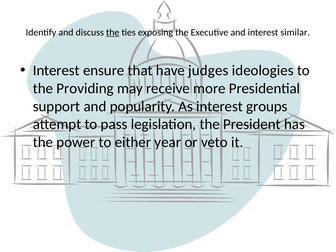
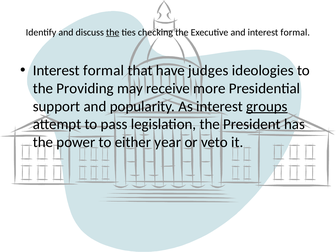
exposing: exposing -> checking (155, 32)
and interest similar: similar -> formal (295, 32)
ensure: ensure -> formal (104, 70)
groups underline: none -> present (267, 106)
